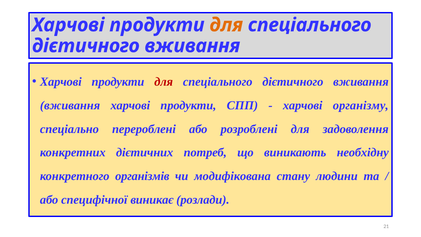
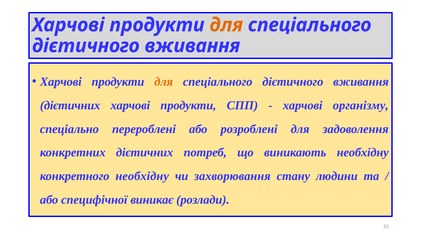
для colour: red -> orange (164, 82)
вживання: вживання -> дієтичних (70, 105)
конкретного організмів: організмів -> необхідну (142, 176)
модифікована: модифікована -> захворювання (232, 176)
